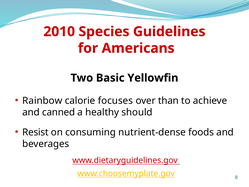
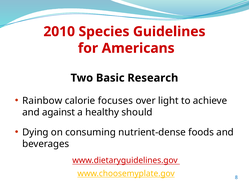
Yellowfin: Yellowfin -> Research (153, 78)
than: than -> light (168, 101)
canned: canned -> against (59, 112)
Resist: Resist -> Dying (35, 132)
